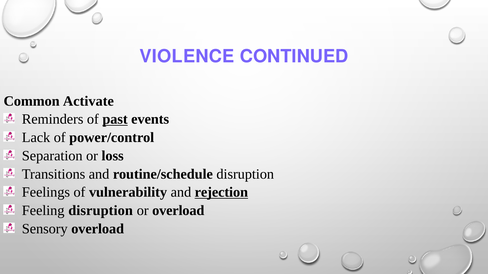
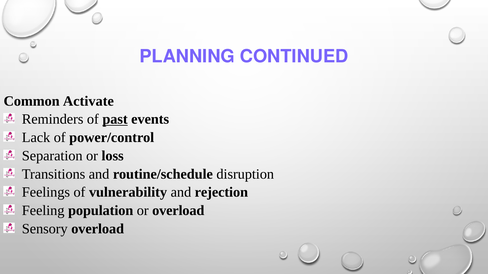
VIOLENCE: VIOLENCE -> PLANNING (187, 57)
rejection underline: present -> none (221, 193)
Feeling disruption: disruption -> population (101, 211)
